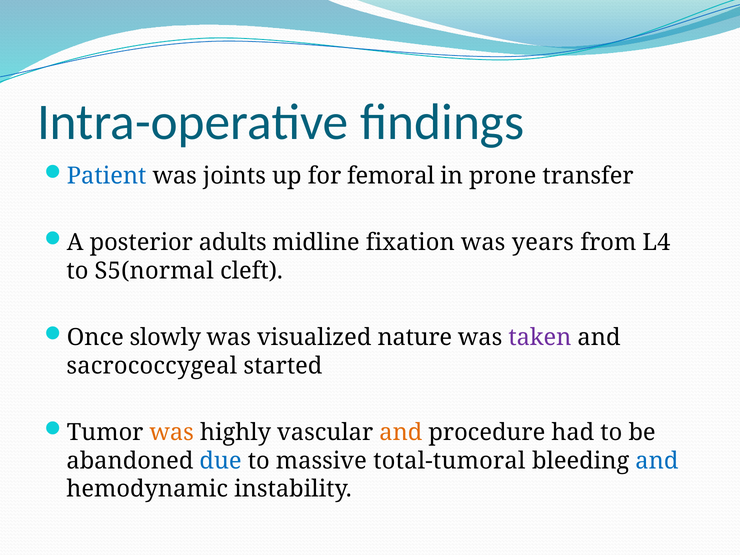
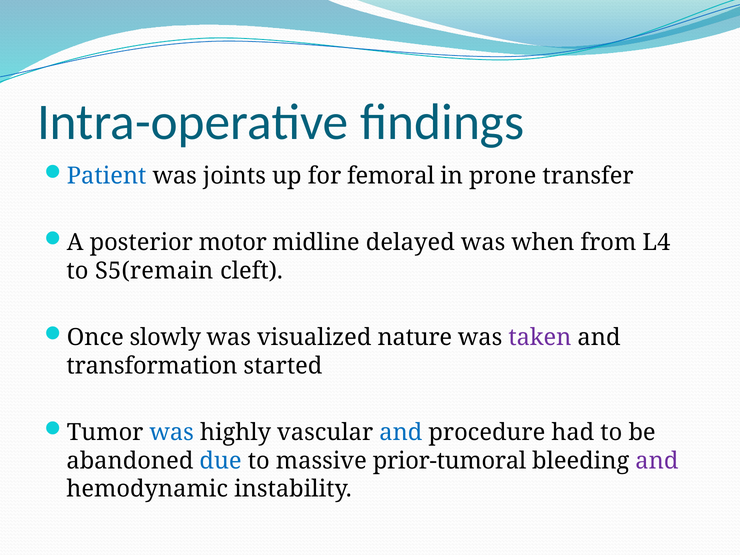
adults: adults -> motor (233, 243)
fixation: fixation -> delayed (410, 243)
years: years -> when (543, 243)
S5(normal: S5(normal -> S5(remain (154, 271)
sacrococcygeal: sacrococcygeal -> transformation (152, 366)
was colour: orange -> blue (172, 432)
and colour: orange -> blue (401, 432)
total-tumoral: total-tumoral -> prior-tumoral (450, 461)
and colour: blue -> purple (657, 461)
